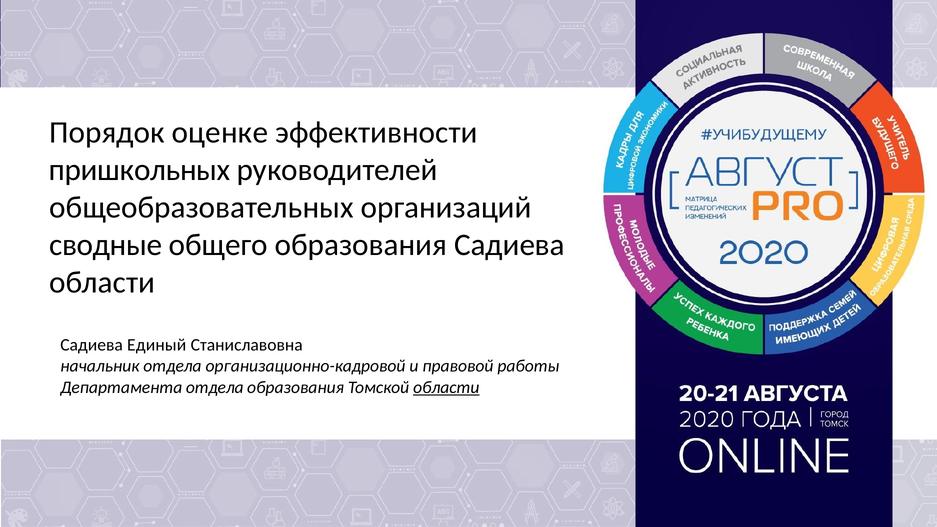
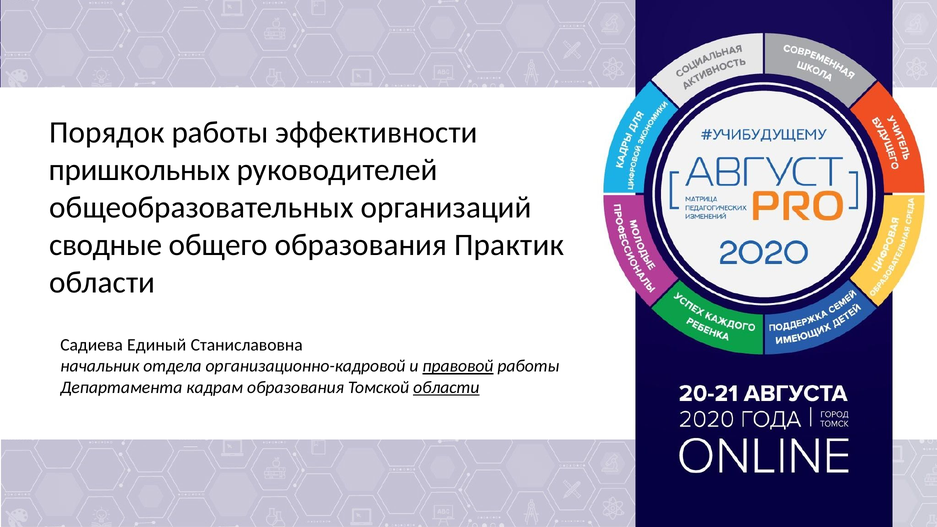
Порядок оценке: оценке -> работы (220, 133)
образования Садиева: Садиева -> Практик (509, 245)
правовой underline: none -> present (458, 366)
Департамента отдела: отдела -> кадрам (215, 387)
